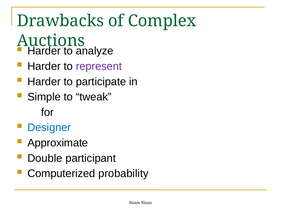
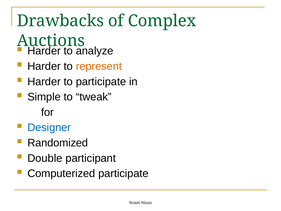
represent colour: purple -> orange (99, 66)
Approximate: Approximate -> Randomized (58, 143)
Computerized probability: probability -> participate (123, 173)
